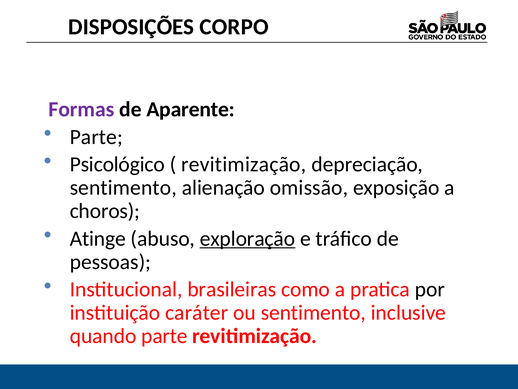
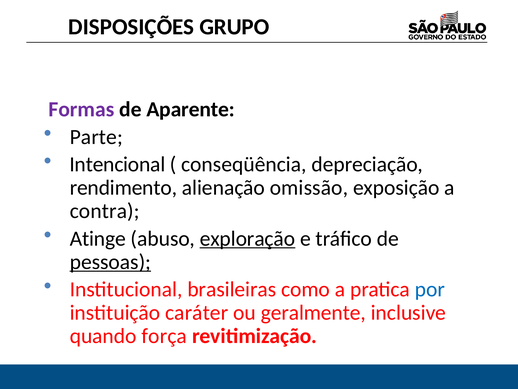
CORPO: CORPO -> GRUPO (234, 27)
Psicológico: Psicológico -> Intencional (117, 164)
revitimização: revitimização -> conseqüência (244, 164)
sentimento: sentimento -> rendimento (123, 187)
choros: choros -> contra (105, 211)
pessoas underline: none -> present (110, 262)
por colour: black -> blue (430, 289)
ou sentimento: sentimento -> geralmente (313, 312)
quando parte: parte -> força (164, 336)
